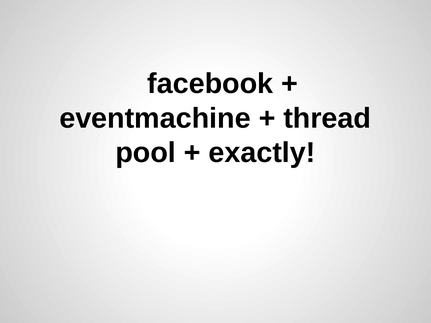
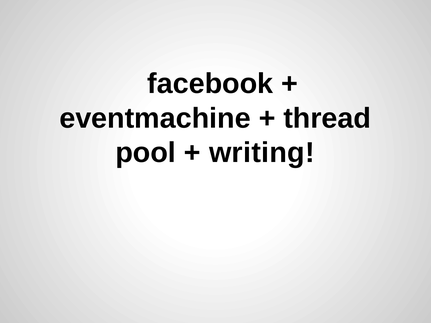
exactly: exactly -> writing (262, 153)
